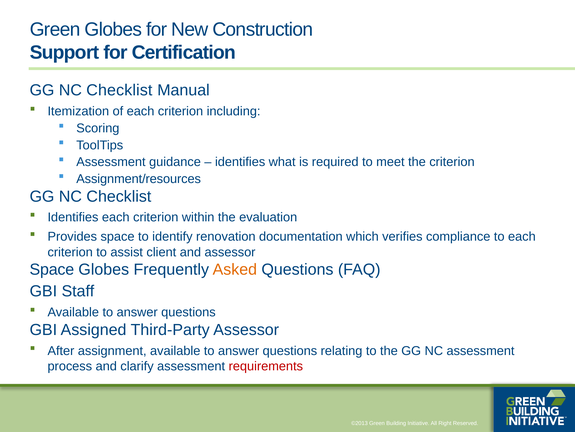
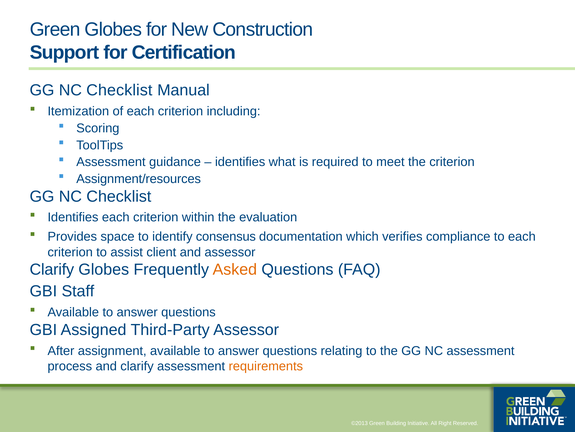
renovation: renovation -> consensus (226, 236)
Space: Space -> Clarify (52, 269)
requirements colour: red -> orange (266, 366)
